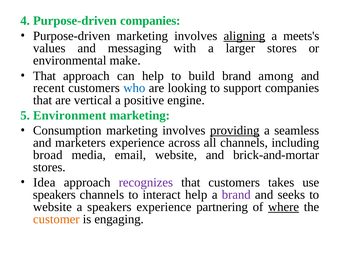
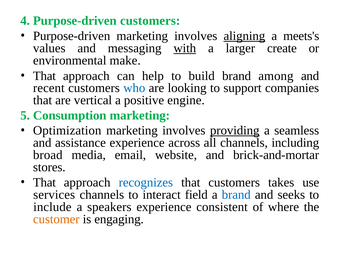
companies: companies -> customers (150, 21)
with underline: none -> present (185, 48)
larger stores: stores -> create (282, 48)
Environment: Environment -> Consumption (70, 115)
Consumption: Consumption -> Optimization (67, 131)
marketers: marketers -> assistance (80, 143)
Idea: Idea -> That (44, 183)
recognizes colour: purple -> blue (146, 183)
speakers: speakers -> services (54, 195)
interact help: help -> field (196, 195)
brand colour: purple -> blue (236, 195)
website: website -> include (52, 207)
partnering: partnering -> consistent (222, 207)
where underline: present -> none (284, 207)
